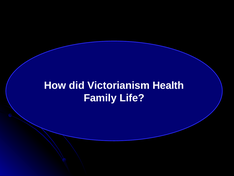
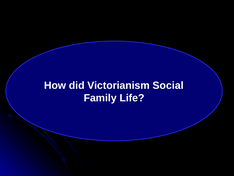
Health: Health -> Social (168, 85)
